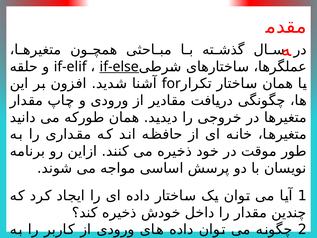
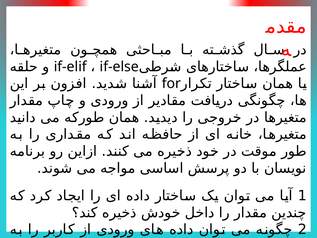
if-else underline: present -> none (119, 67)
